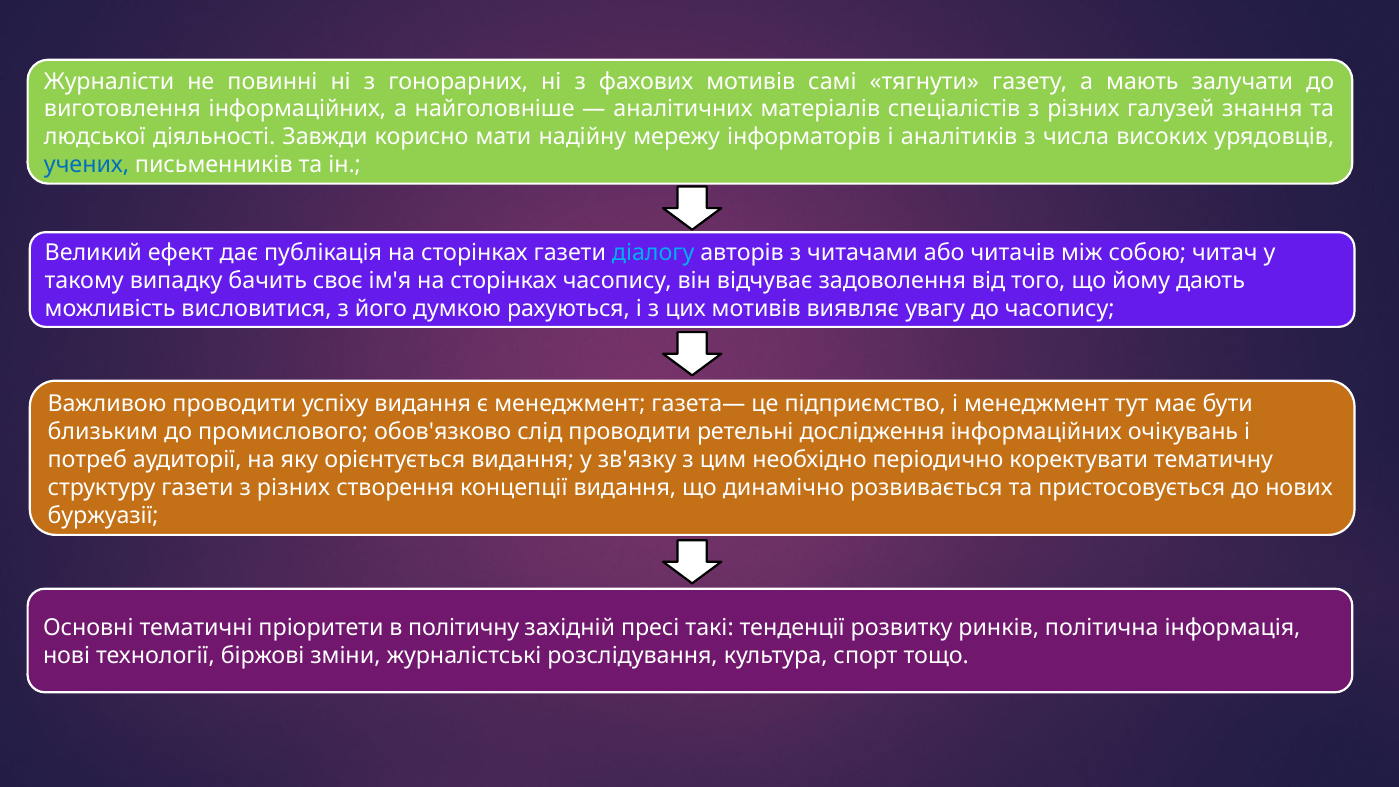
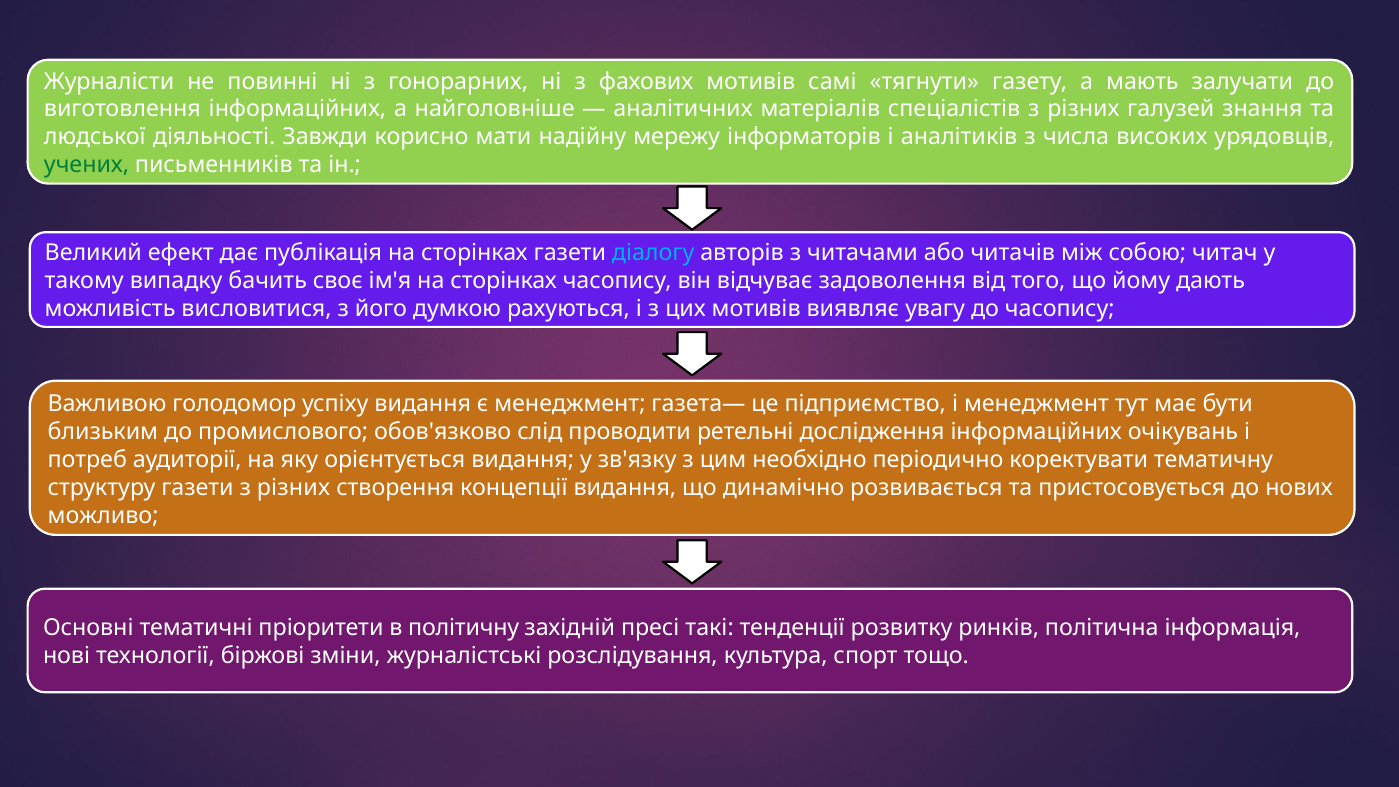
учених colour: blue -> green (87, 165)
Важливою проводити: проводити -> голодомор (234, 403)
буржуазії: буржуазії -> можливо (103, 515)
